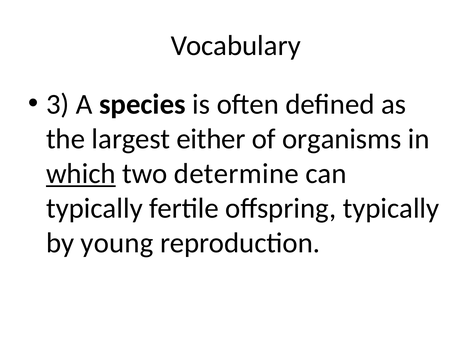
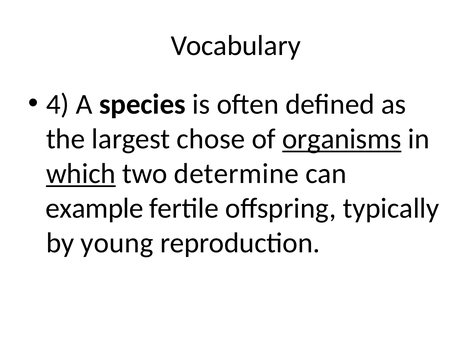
3: 3 -> 4 (58, 104)
either: either -> chose (211, 139)
organisms underline: none -> present (342, 139)
typically: typically -> example (95, 208)
